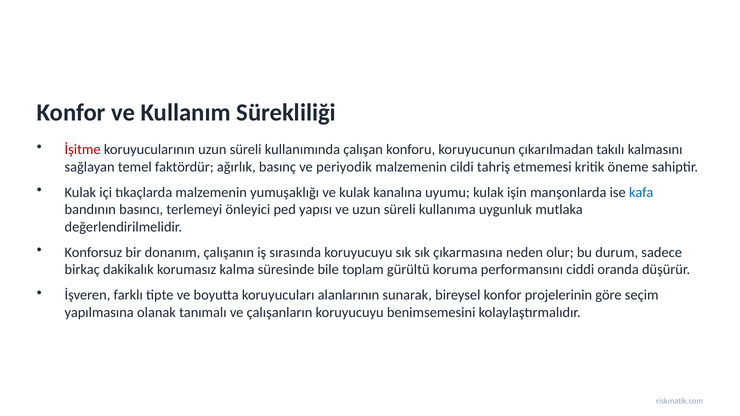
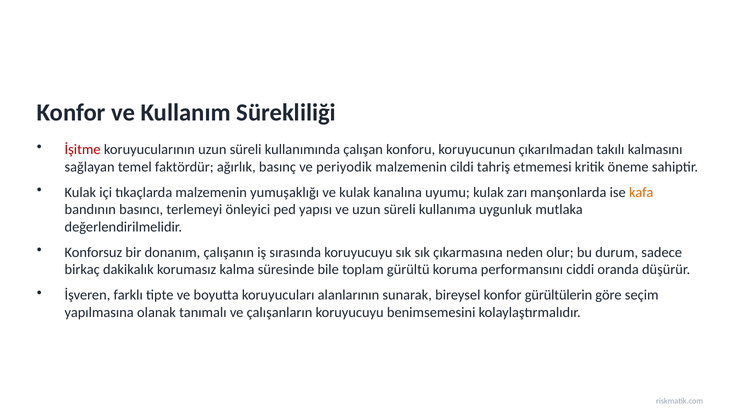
işin: işin -> zarı (517, 192)
kafa colour: blue -> orange (641, 192)
projelerinin: projelerinin -> gürültülerin (559, 295)
